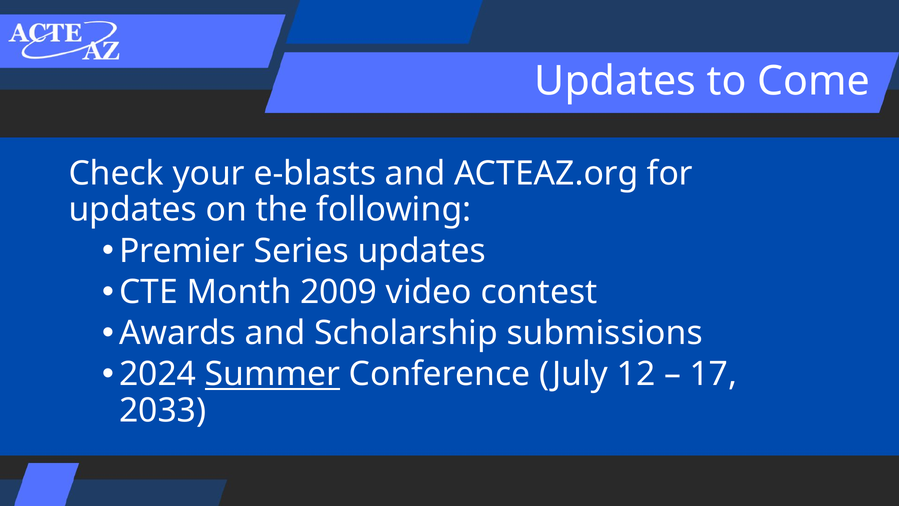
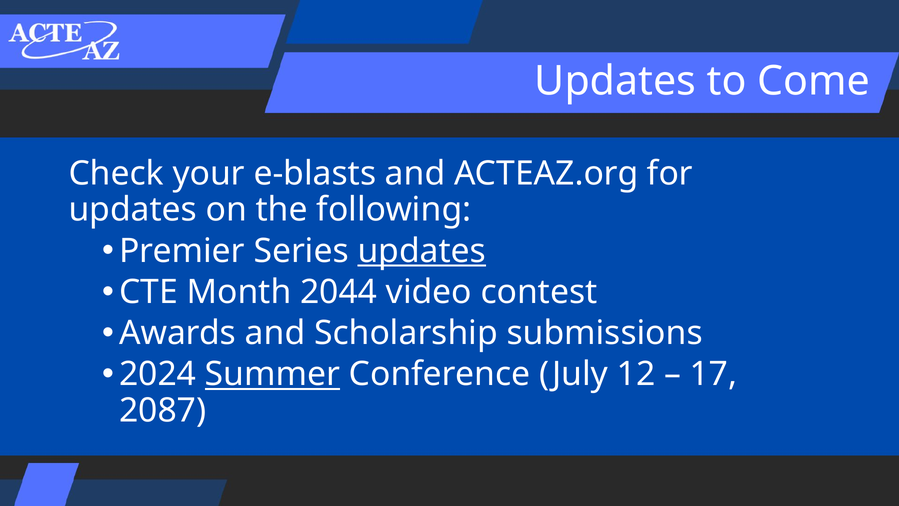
updates underline: none -> present (422, 251)
2009: 2009 -> 2044 (339, 292)
2033: 2033 -> 2087 (163, 411)
